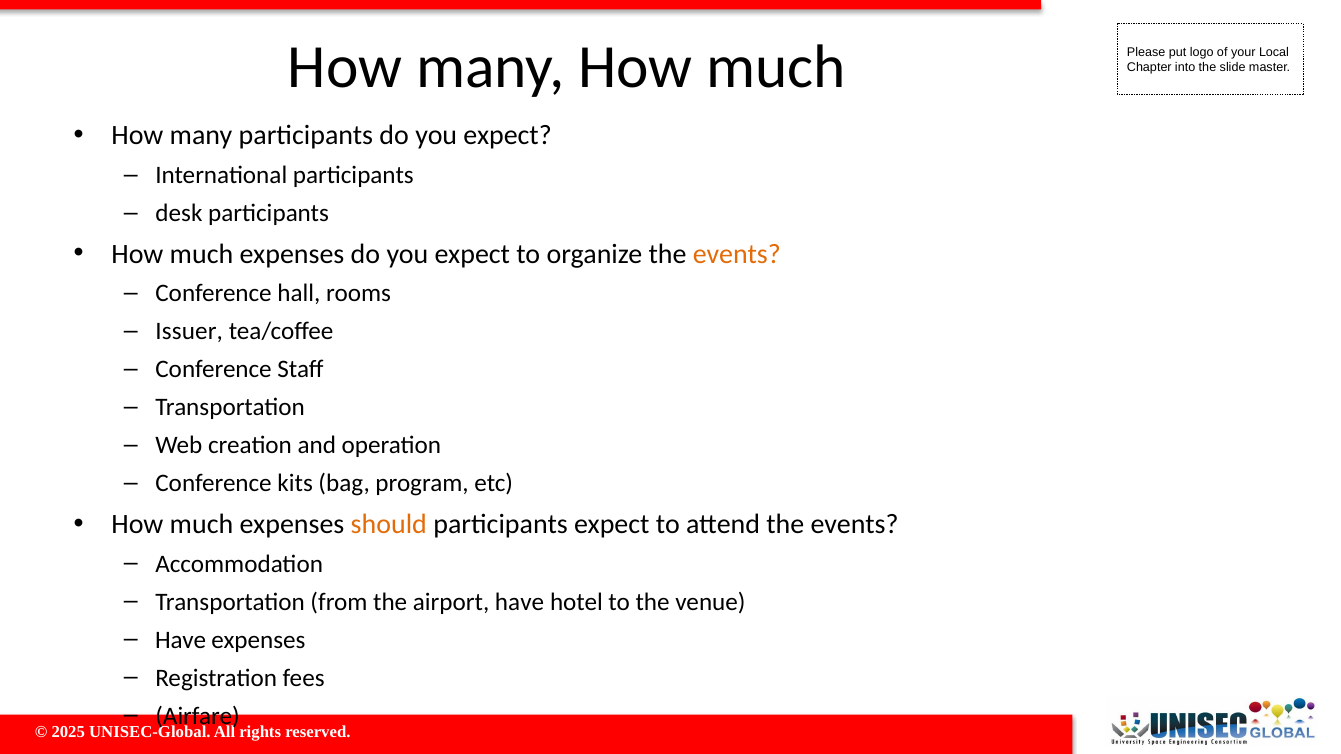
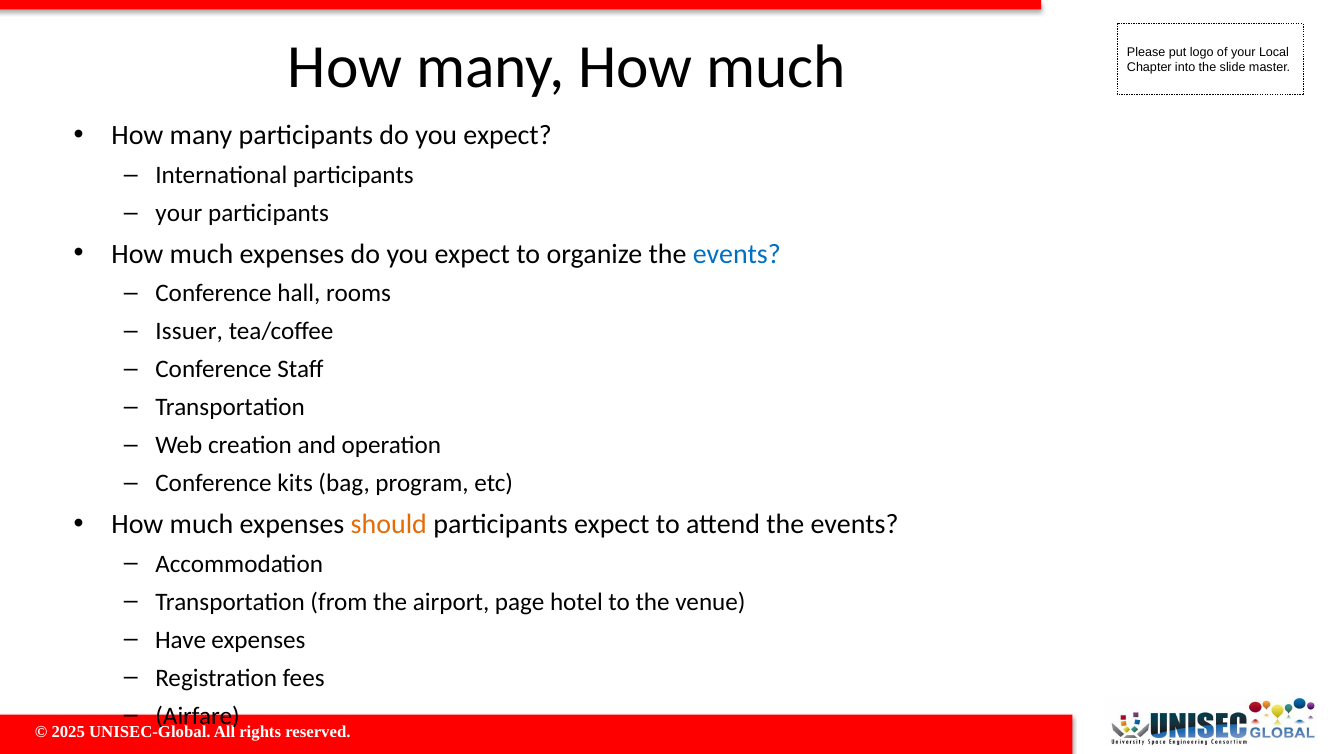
desk: desk -> your (179, 213)
events colour: orange -> blue (737, 254)
airport have: have -> page (520, 602)
